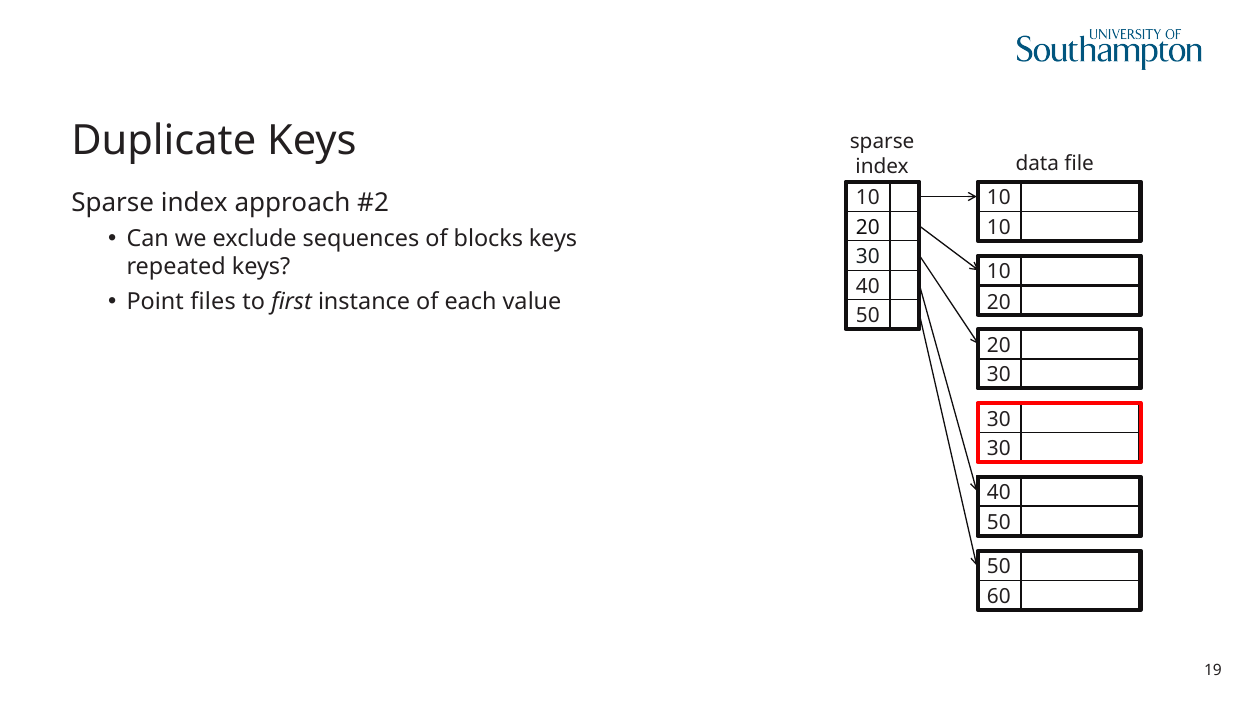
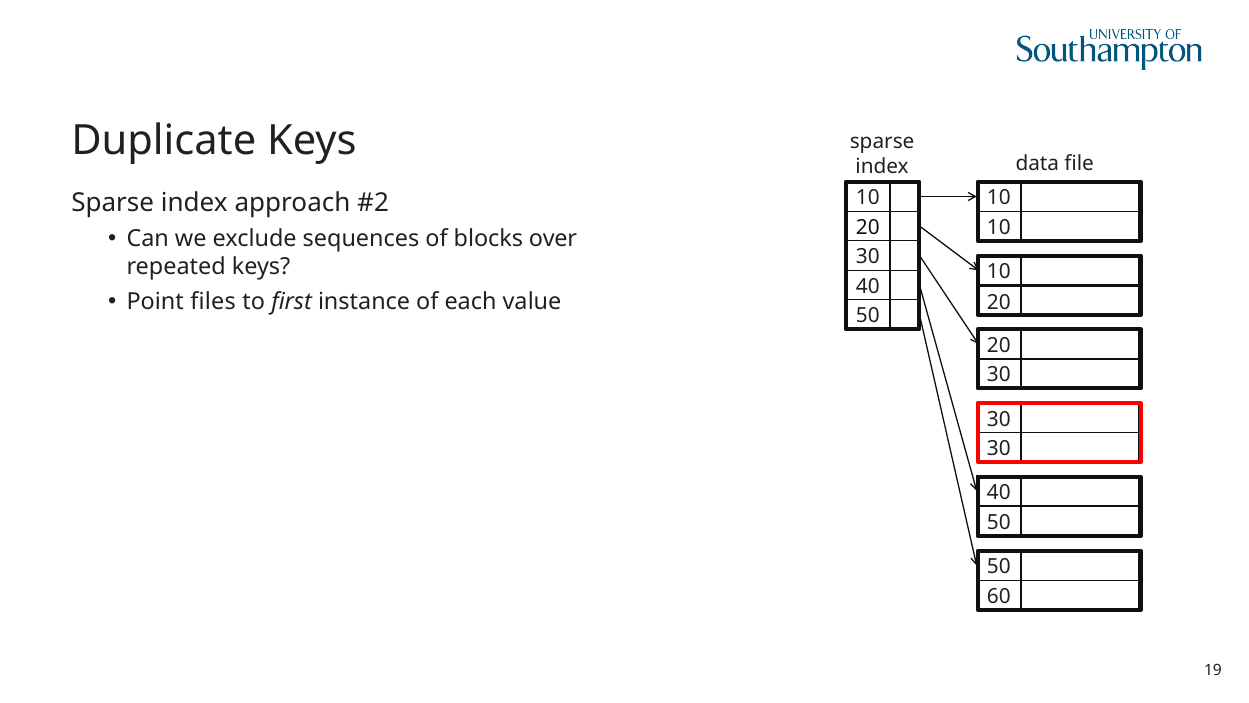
blocks keys: keys -> over (553, 239)
